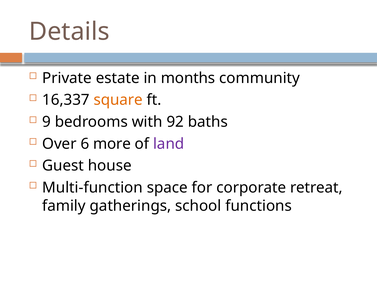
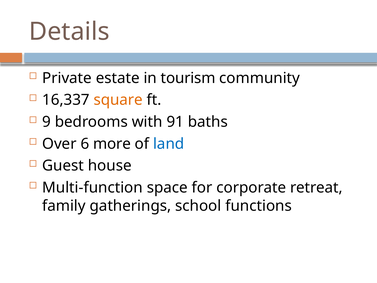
months: months -> tourism (188, 78)
92: 92 -> 91 (175, 122)
land colour: purple -> blue (169, 144)
